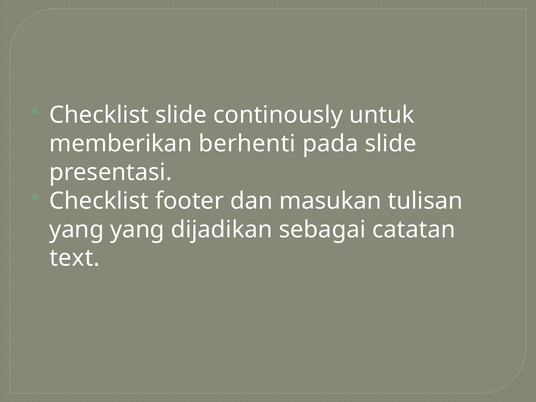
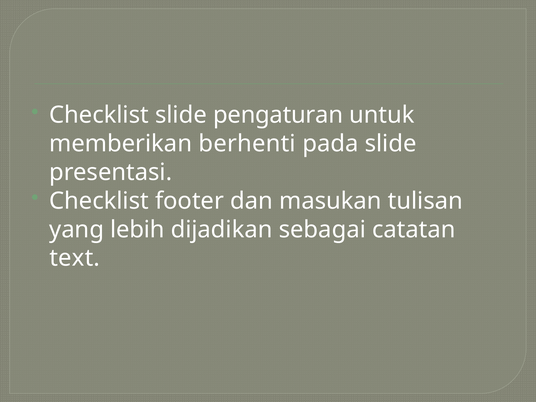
continously: continously -> pengaturan (278, 115)
yang yang: yang -> lebih (137, 229)
